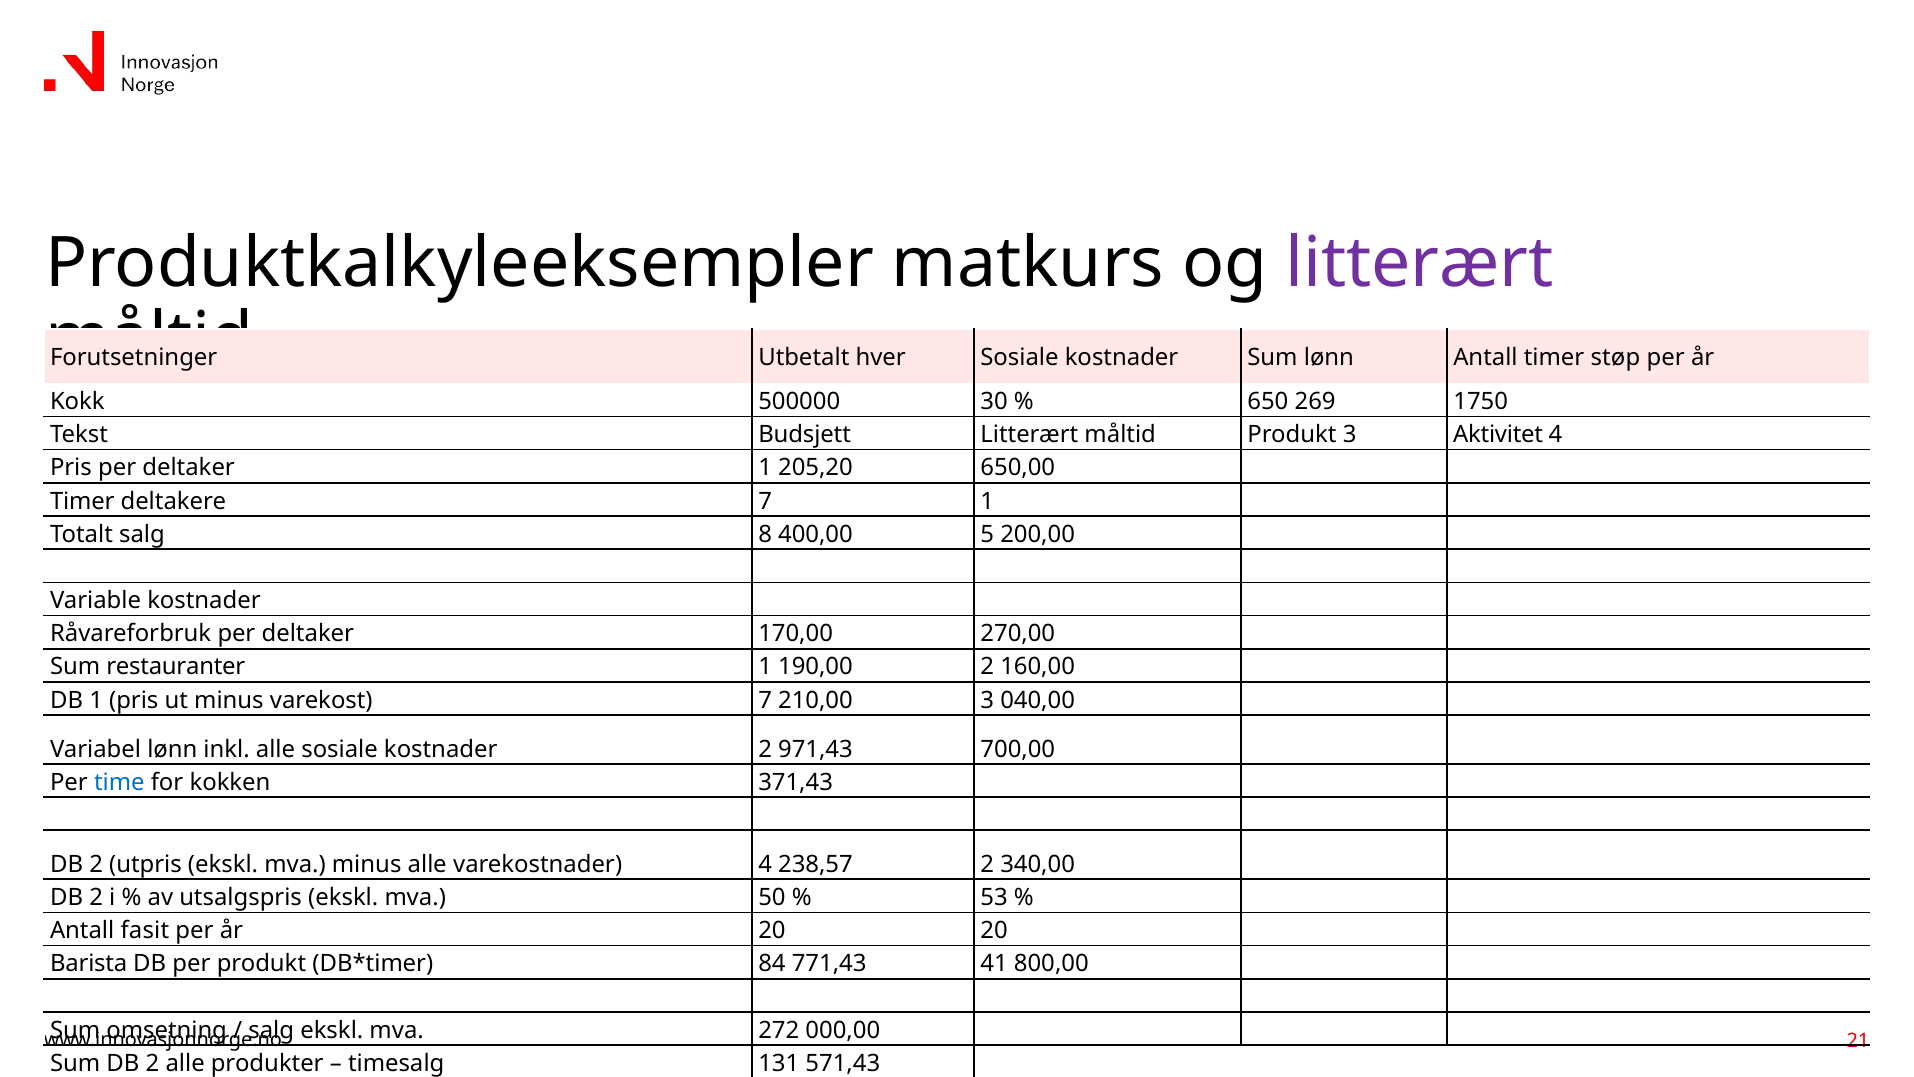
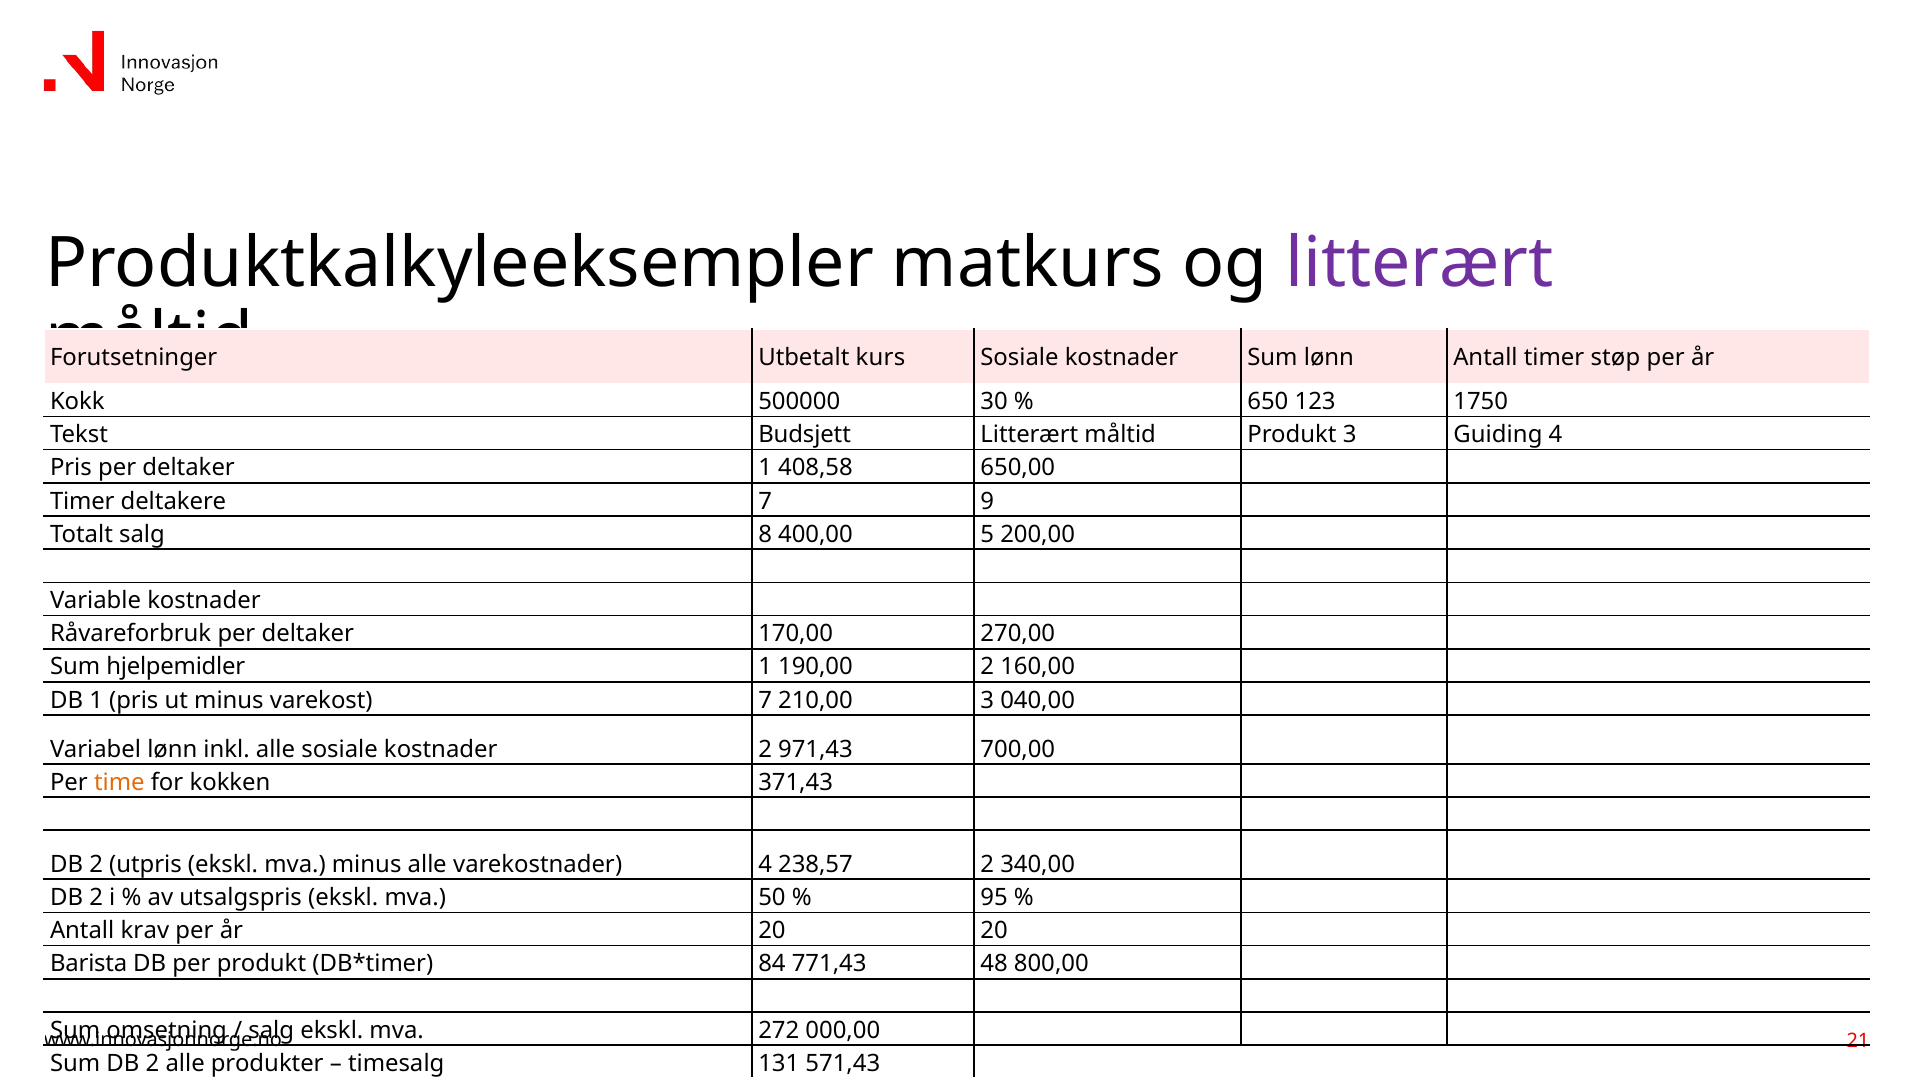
hver: hver -> kurs (881, 358)
269: 269 -> 123 (1315, 401)
Aktivitet: Aktivitet -> Guiding (1498, 435)
205,20: 205,20 -> 408,58 (815, 468)
7 1: 1 -> 9 (987, 501)
restauranter: restauranter -> hjelpemidler (176, 667)
time colour: blue -> orange (119, 782)
53: 53 -> 95 (994, 897)
fasit: fasit -> krav (145, 930)
41: 41 -> 48 (994, 964)
